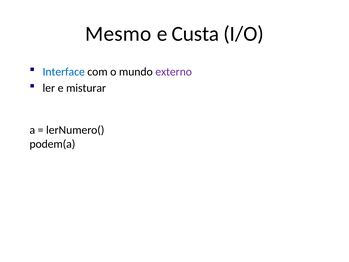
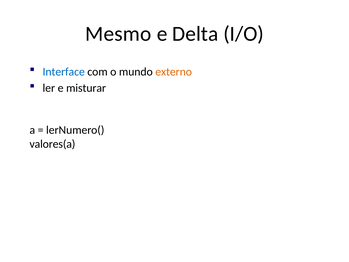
Custa: Custa -> Delta (195, 34)
externo colour: purple -> orange (174, 72)
podem(a: podem(a -> valores(a (52, 144)
